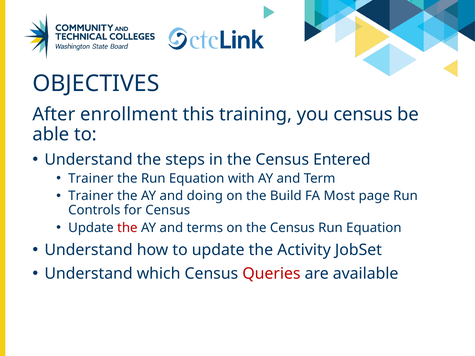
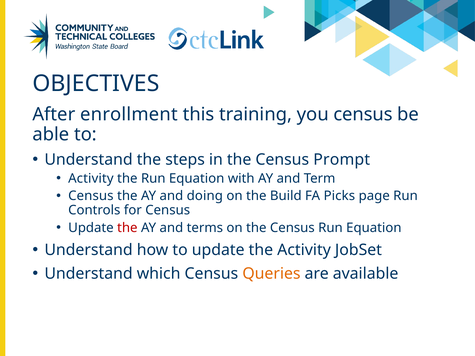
Entered: Entered -> Prompt (342, 160)
Trainer: Trainer -> Activity (91, 179)
Trainer: Trainer -> Census (91, 196)
Most: Most -> Picks (339, 196)
Queries colour: red -> orange (271, 274)
